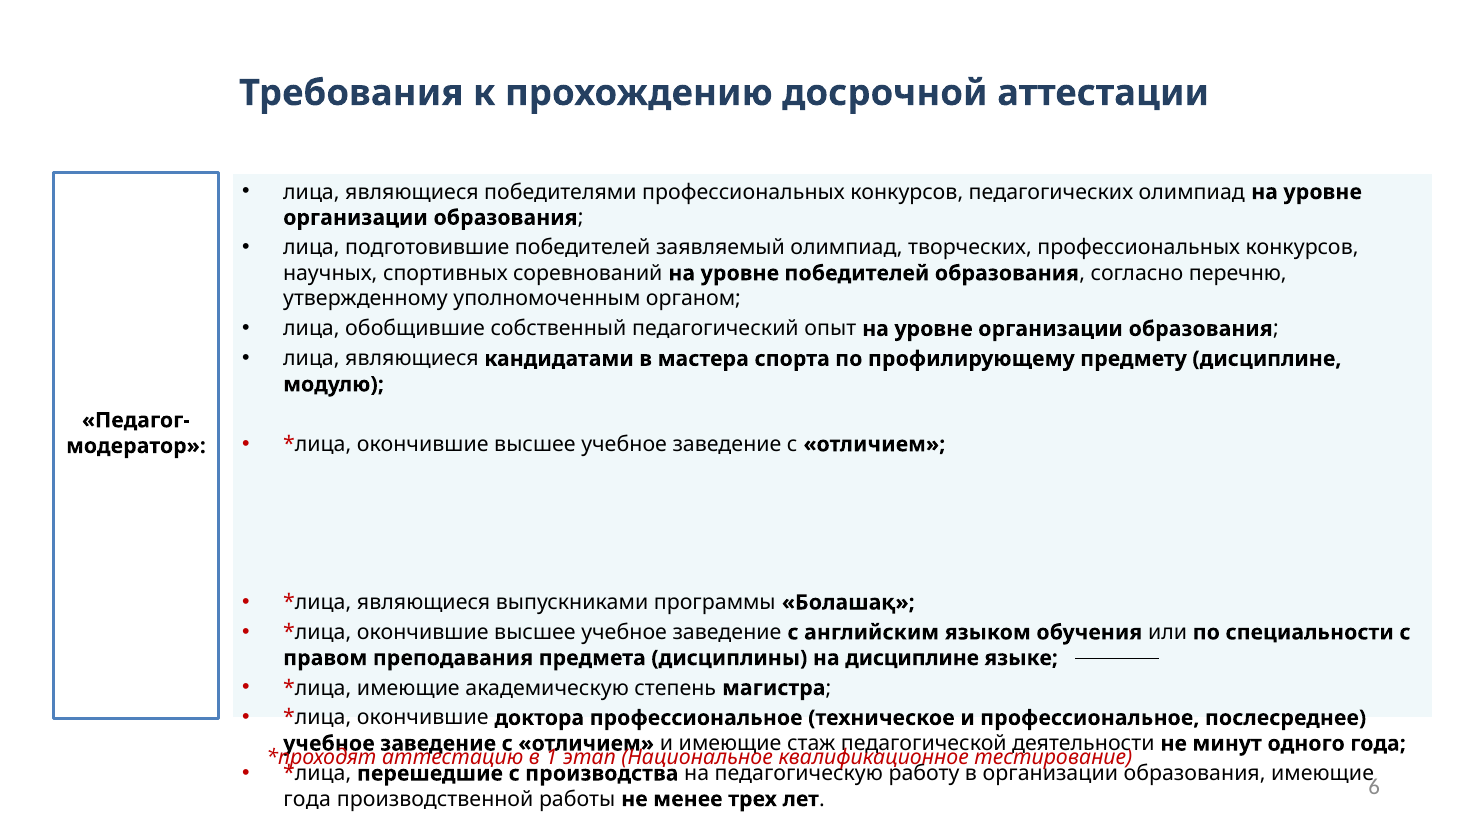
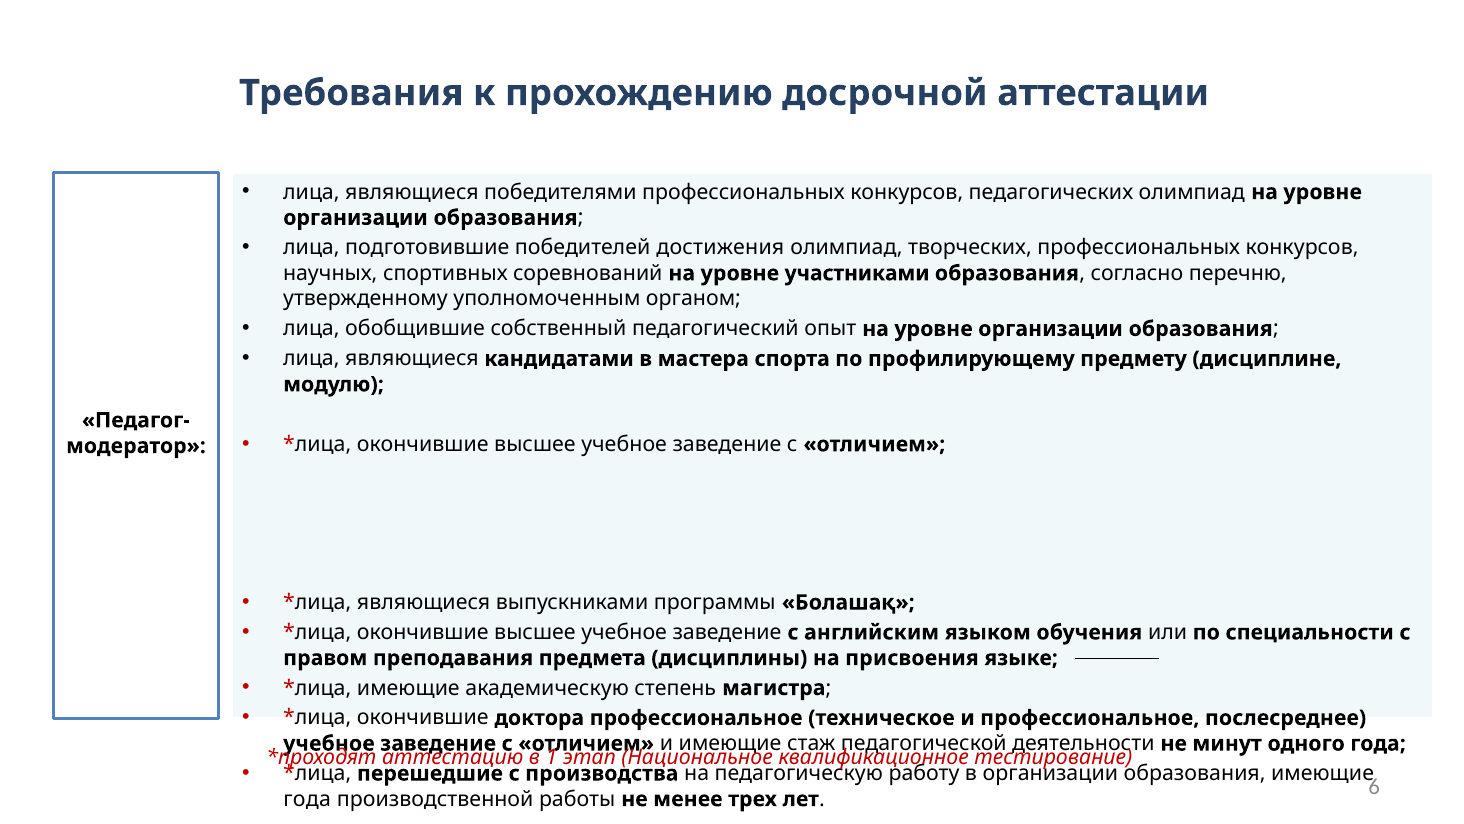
заявляемый: заявляемый -> достижения (720, 247)
уровне победителей: победителей -> участниками (857, 273)
на дисциплине: дисциплине -> присвоения (912, 658)
